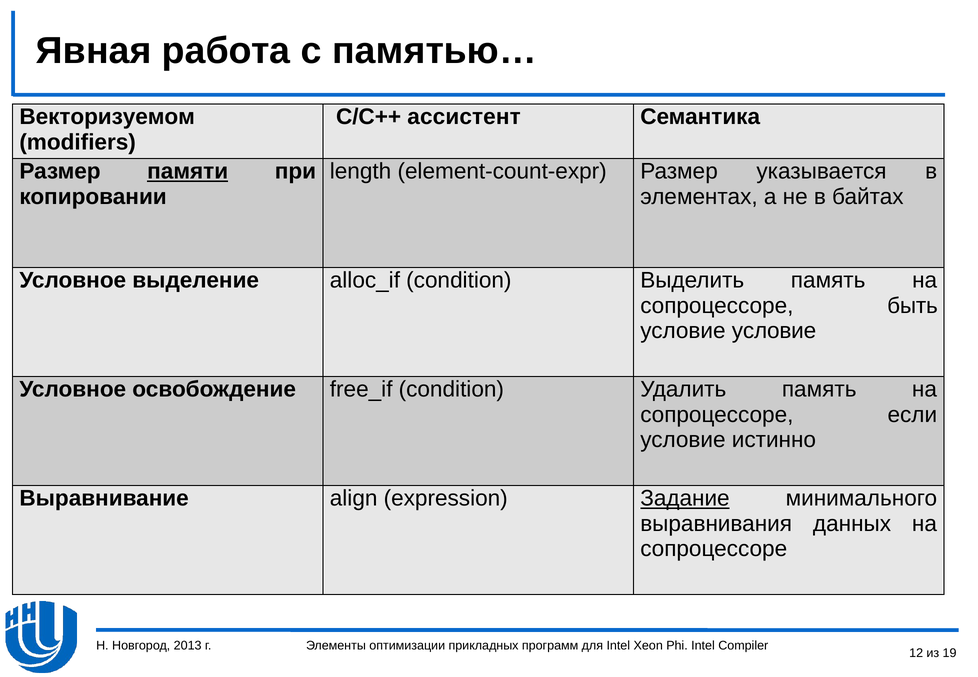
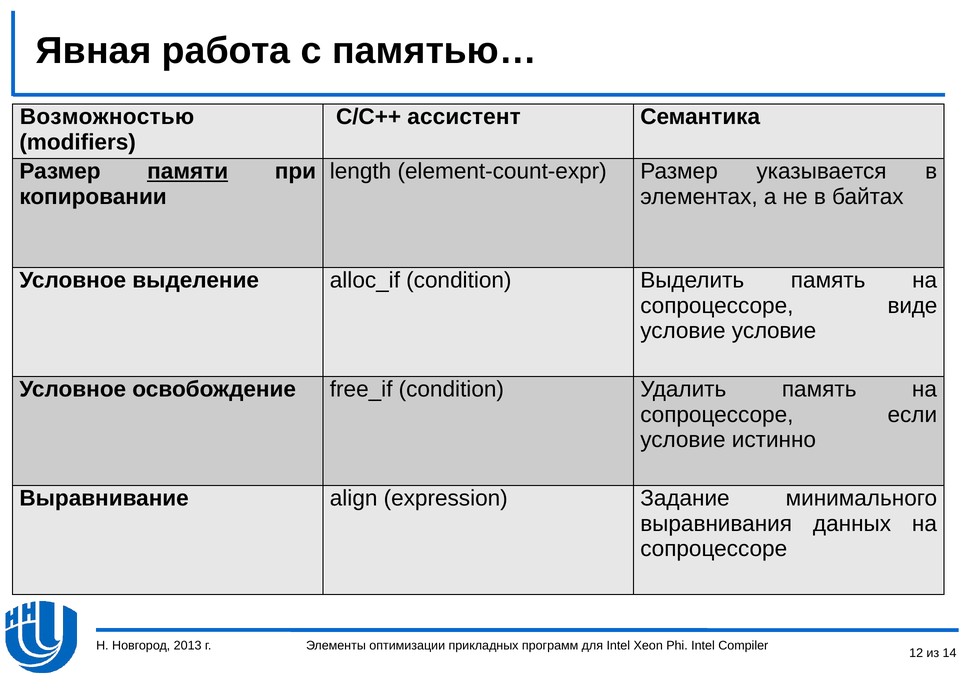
Векторизуемом: Векторизуемом -> Возможностью (107, 117)
быть: быть -> виде (912, 306)
Задание underline: present -> none (685, 498)
19: 19 -> 14 (950, 653)
